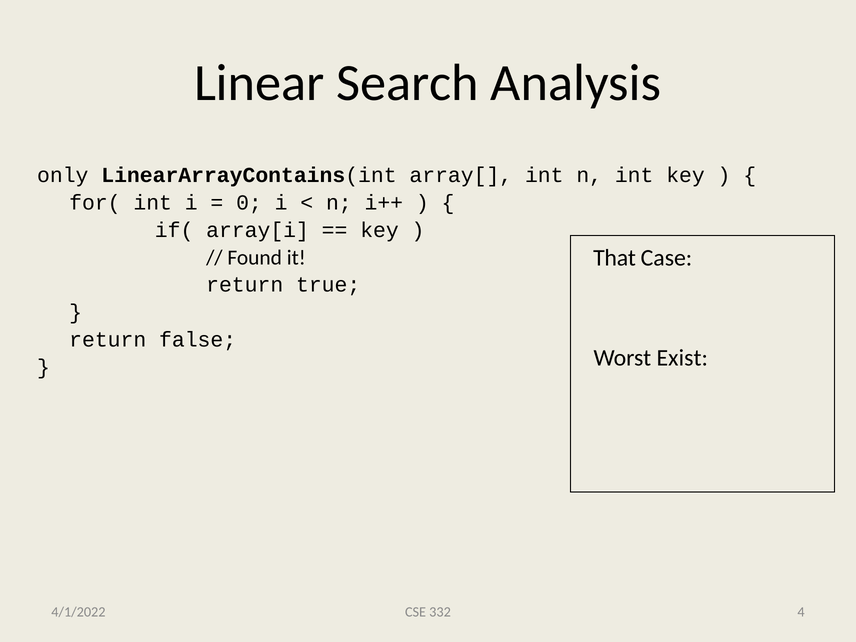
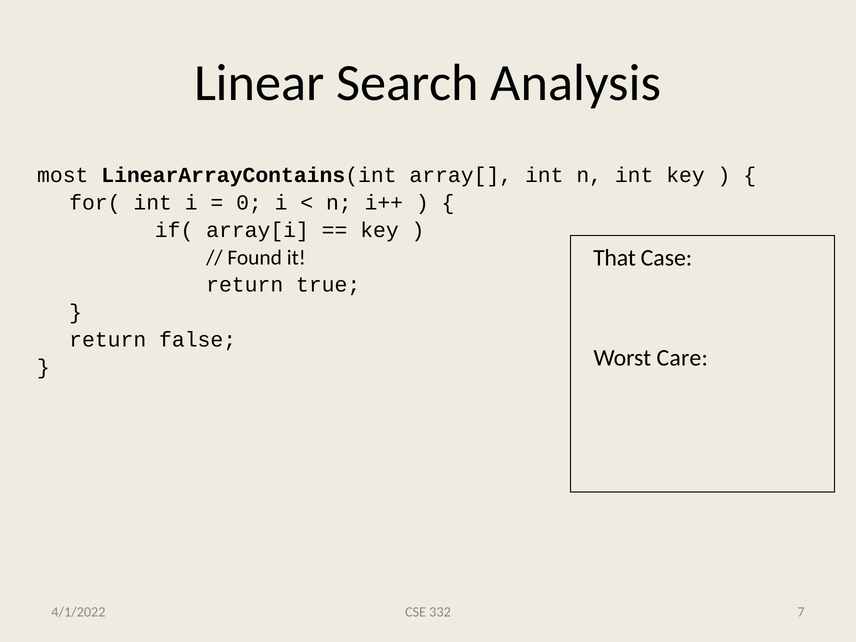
only: only -> most (63, 175)
Exist: Exist -> Care (682, 358)
4: 4 -> 7 (801, 612)
